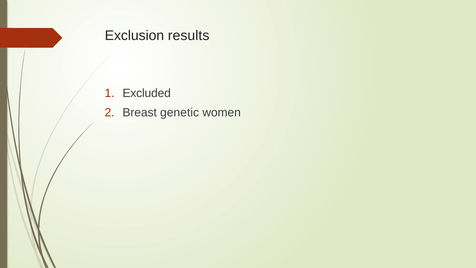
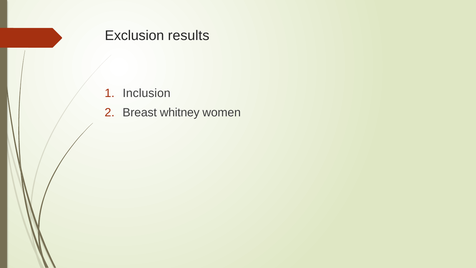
Excluded: Excluded -> Inclusion (147, 93)
genetic: genetic -> whitney (180, 112)
